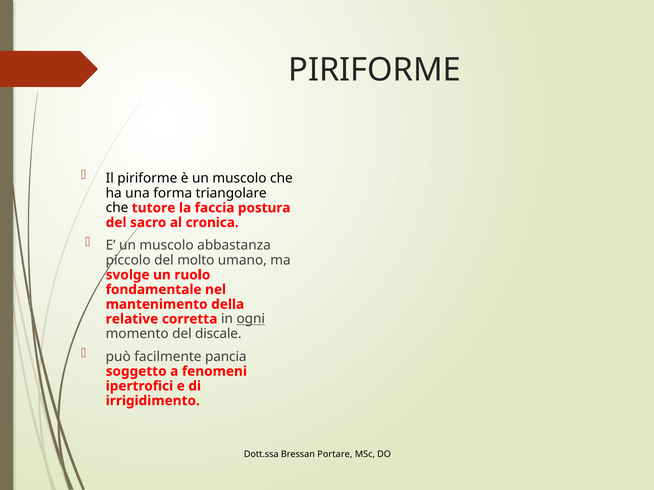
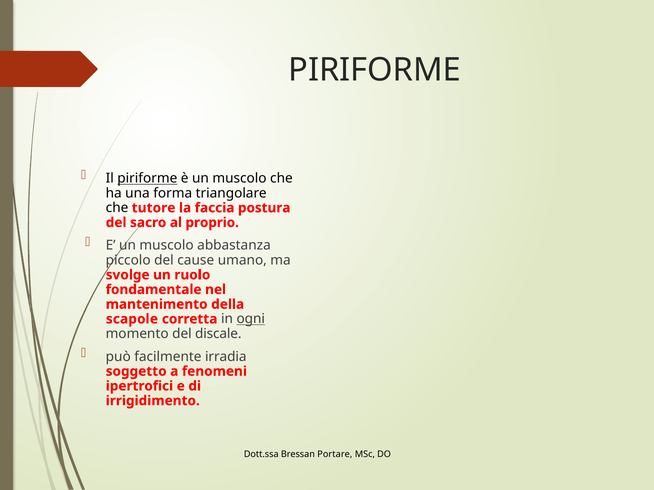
piriforme underline: none -> present (147, 179)
cronica: cronica -> proprio (212, 223)
molto: molto -> cause (196, 260)
relative: relative -> scapole (132, 319)
pancia: pancia -> irradia (226, 357)
